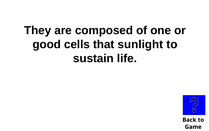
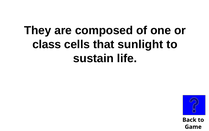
good: good -> class (47, 44)
